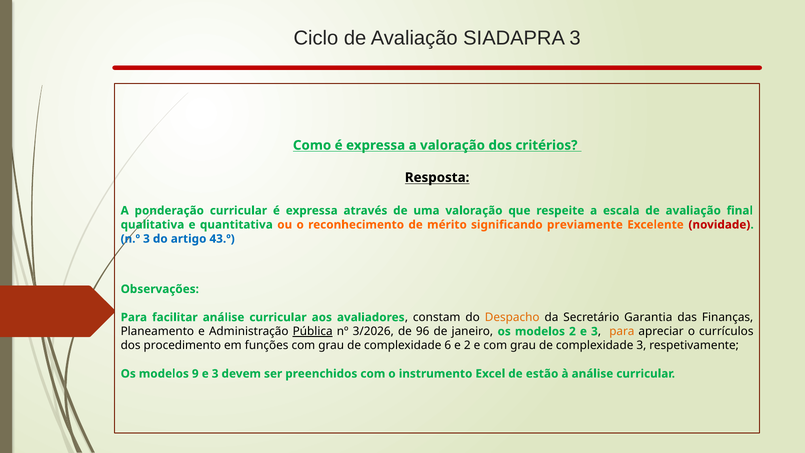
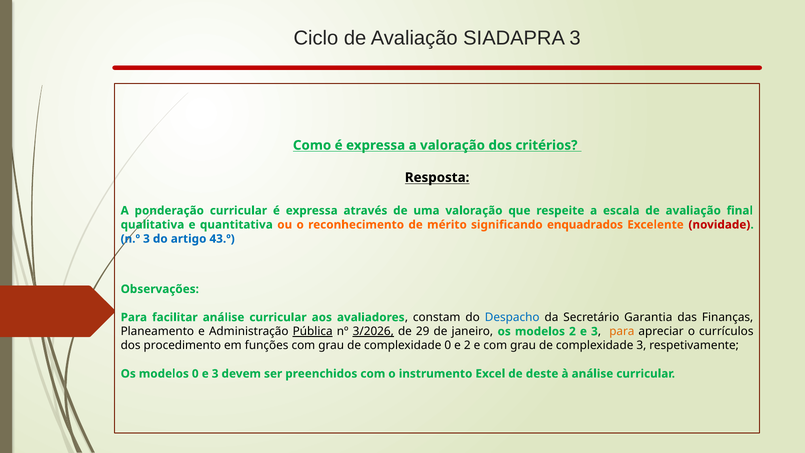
previamente: previamente -> enquadrados (585, 225)
Despacho colour: orange -> blue (512, 317)
3/2026 underline: none -> present (373, 331)
96: 96 -> 29 (423, 331)
complexidade 6: 6 -> 0 (448, 345)
modelos 9: 9 -> 0 (195, 374)
estão: estão -> deste (542, 374)
